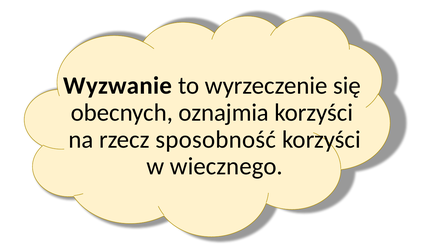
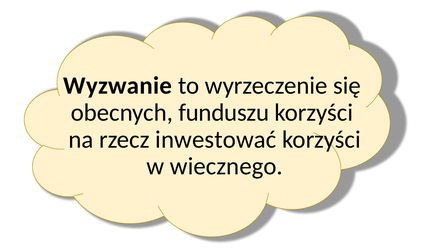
oznajmia: oznajmia -> funduszu (224, 112)
sposobność: sposobność -> inwestować (216, 139)
